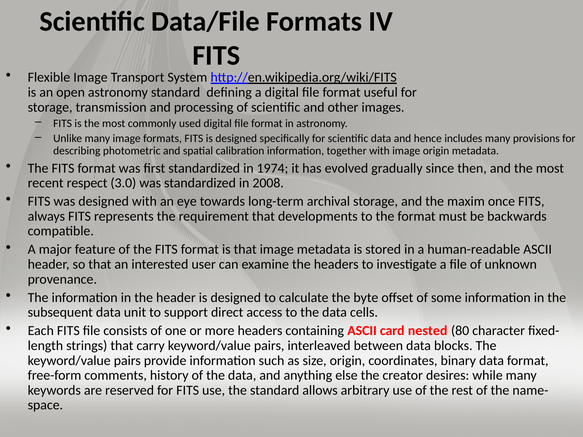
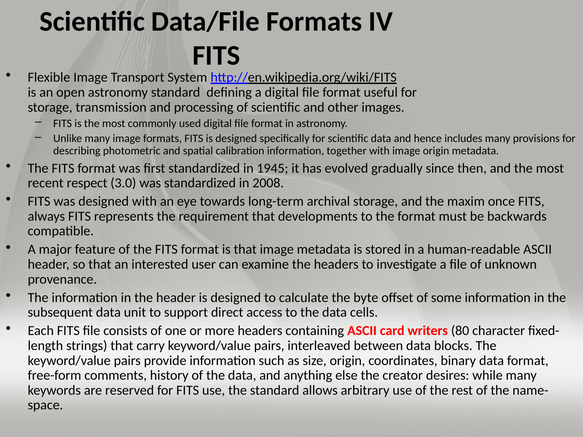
1974: 1974 -> 1945 (272, 168)
nested: nested -> writers (428, 331)
